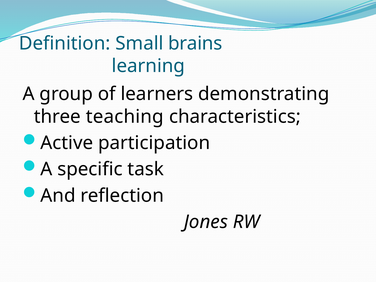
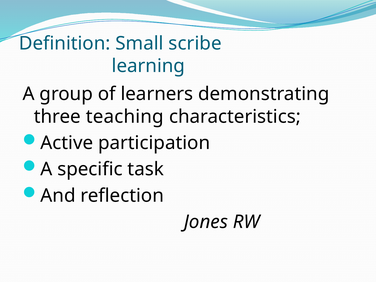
brains: brains -> scribe (195, 43)
